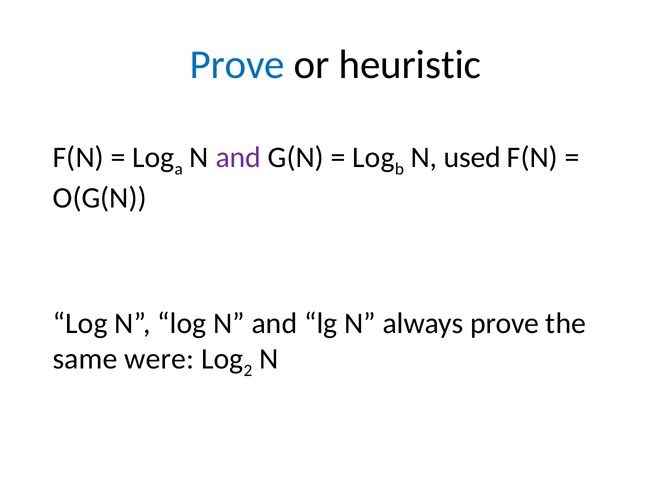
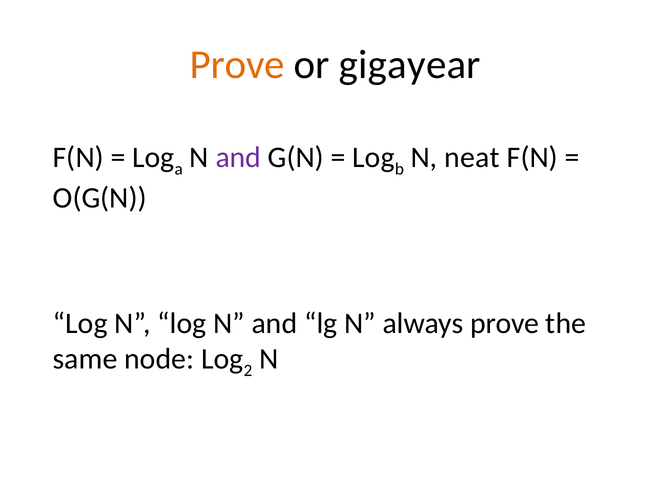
Prove colour: blue -> orange (237, 65)
heuristic: heuristic -> gigayear (410, 65)
used: used -> neat (472, 157)
were: were -> node (159, 359)
